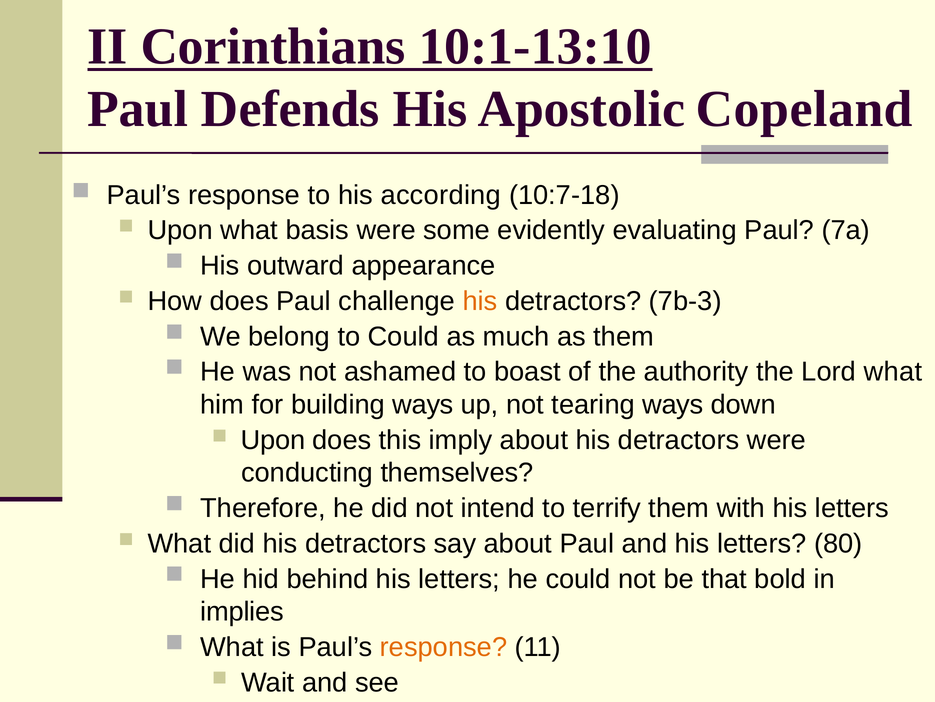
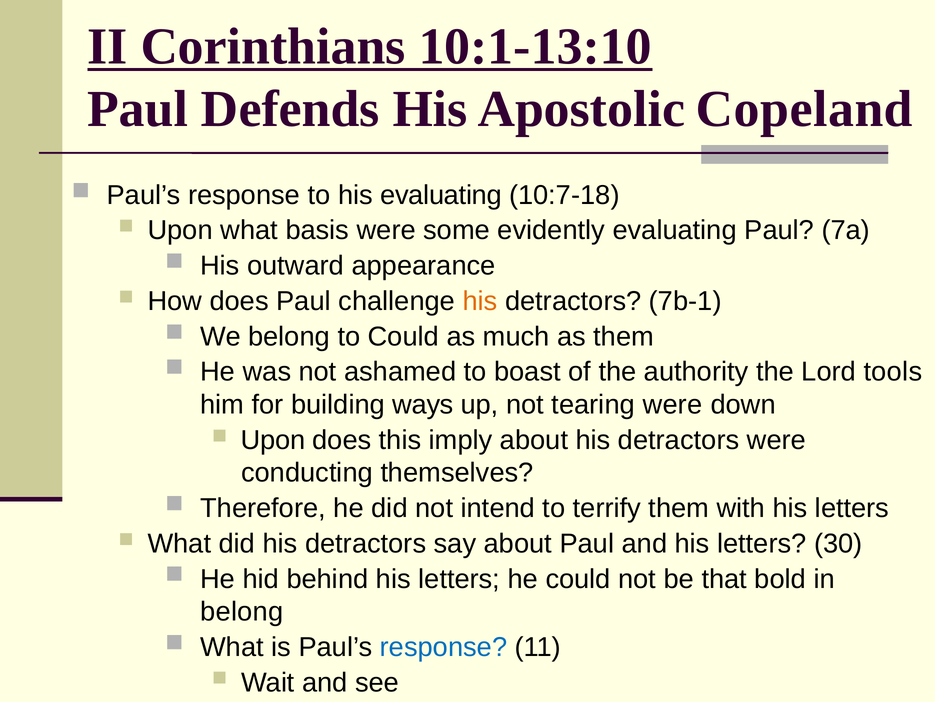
his according: according -> evaluating (441, 195)
7b-3: 7b-3 -> 7b-1 (685, 301)
Lord what: what -> tools (893, 372)
tearing ways: ways -> were (673, 404)
80: 80 -> 30 (838, 543)
implies: implies -> belong (242, 611)
response colour: orange -> blue (444, 646)
